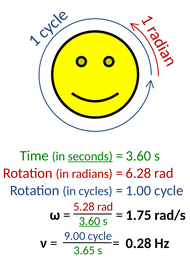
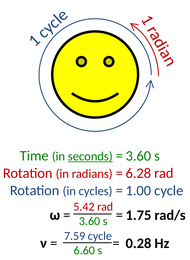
5.28: 5.28 -> 5.42 (84, 206)
3.60 underline: present -> none (90, 220)
9.00: 9.00 -> 7.59 (75, 235)
3.65: 3.65 -> 6.60 (84, 250)
